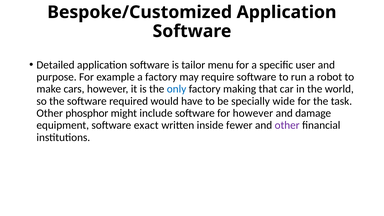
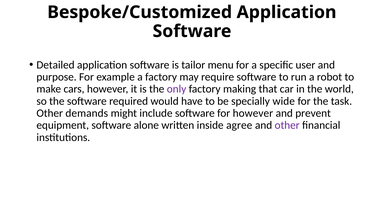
only colour: blue -> purple (177, 89)
phosphor: phosphor -> demands (87, 113)
damage: damage -> prevent (313, 113)
exact: exact -> alone (146, 125)
fewer: fewer -> agree (239, 125)
